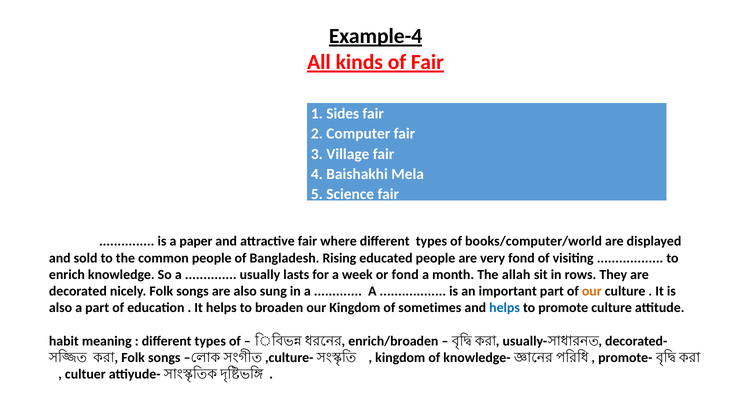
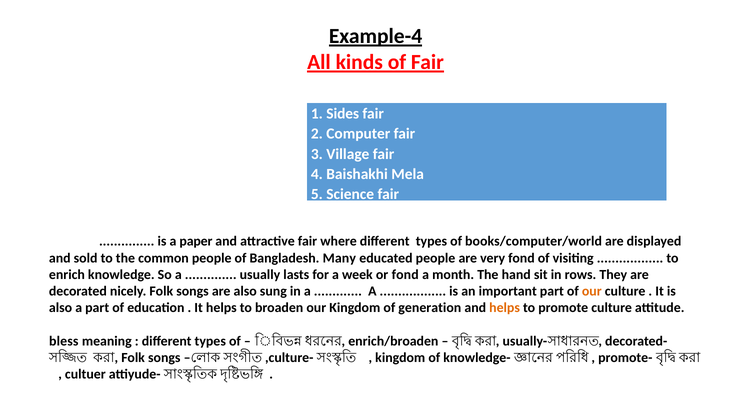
Rising: Rising -> Many (339, 258)
allah: allah -> hand (516, 275)
sometimes: sometimes -> generation (430, 308)
helps colour: blue -> orange (505, 308)
habit: habit -> bless (64, 342)
